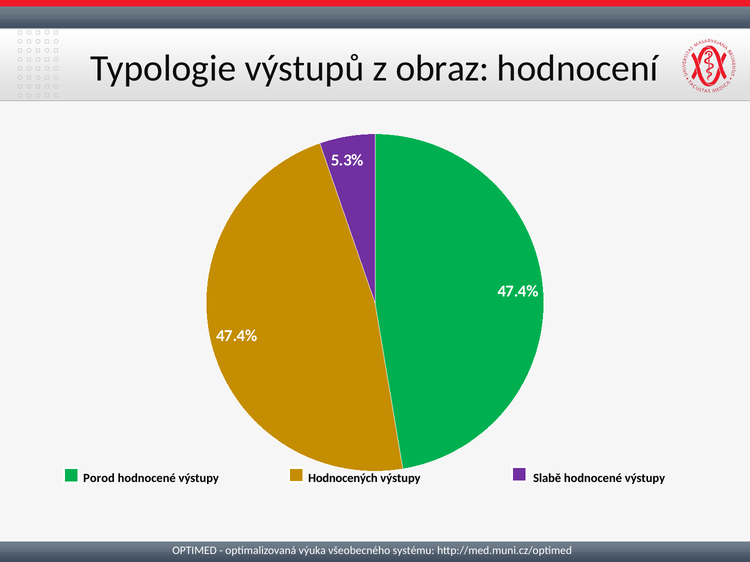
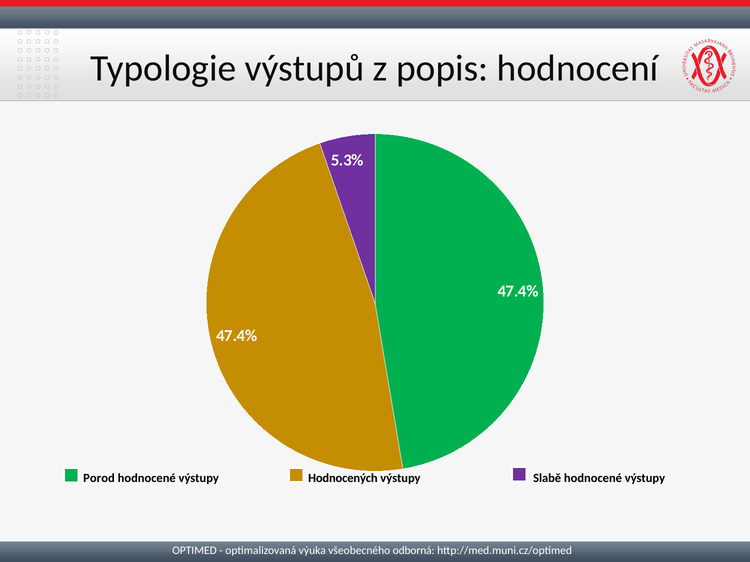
obraz: obraz -> popis (442, 68)
systému: systému -> odborná (414, 551)
